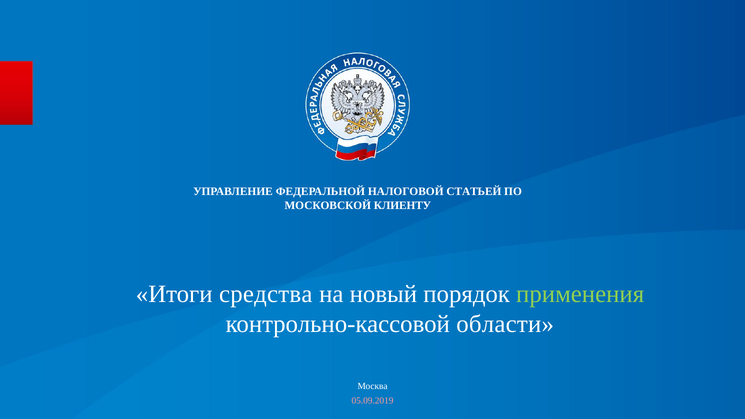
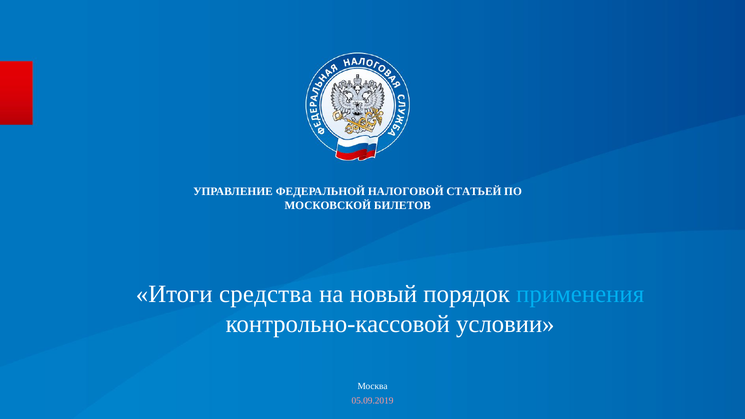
КЛИЕНТУ: КЛИЕНТУ -> БИЛЕТОВ (402, 205)
применения colour: light green -> light blue (580, 294)
области: области -> условии (505, 324)
